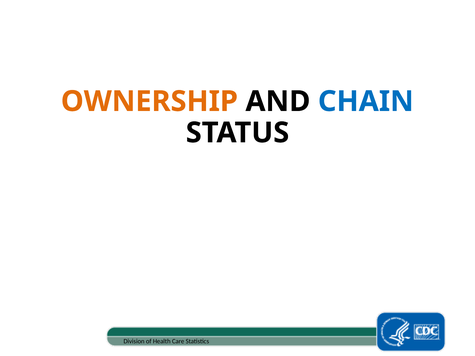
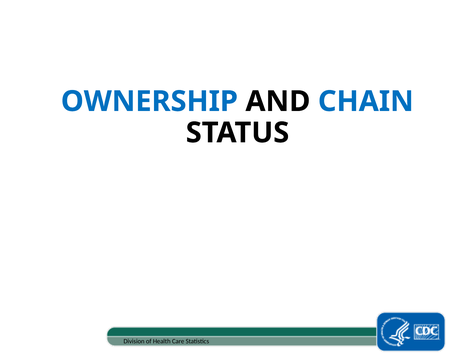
OWNERSHIP colour: orange -> blue (149, 101)
